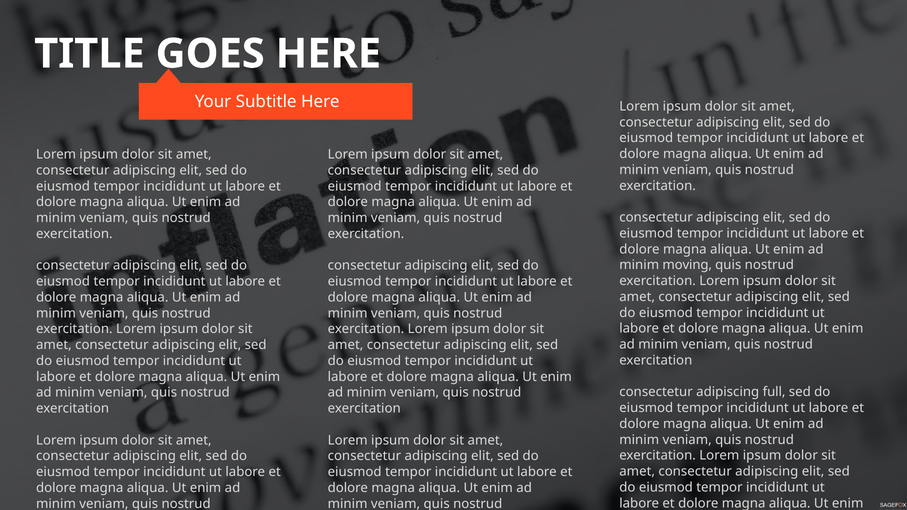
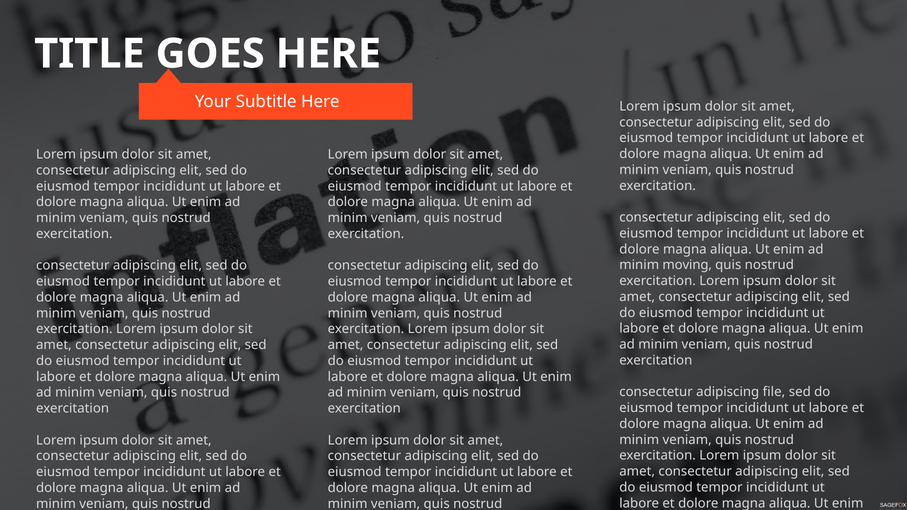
full: full -> file (774, 392)
